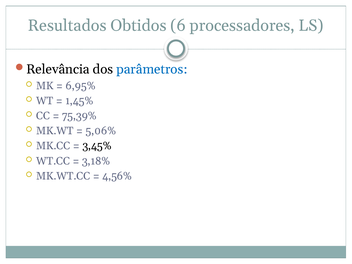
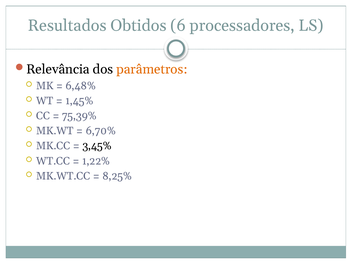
parâmetros colour: blue -> orange (152, 69)
6,95%: 6,95% -> 6,48% (81, 86)
5,06%: 5,06% -> 6,70% (101, 131)
3,18%: 3,18% -> 1,22% (96, 161)
4,56%: 4,56% -> 8,25% (117, 176)
